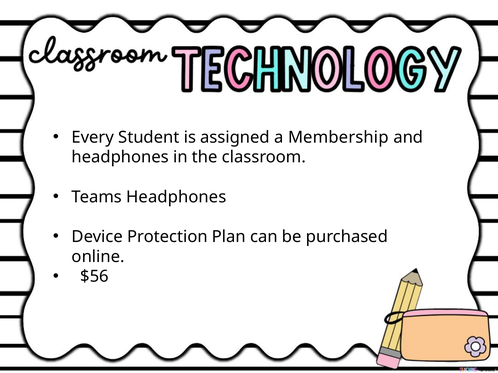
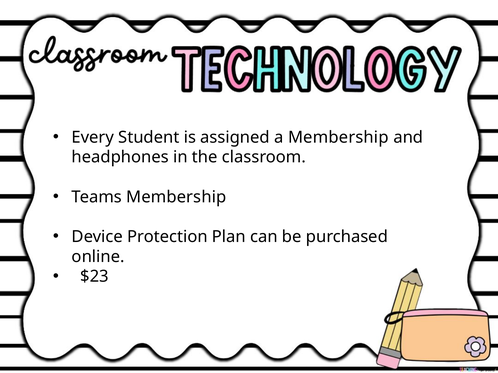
Teams Headphones: Headphones -> Membership (176, 197)
$56: $56 -> $23 (95, 277)
